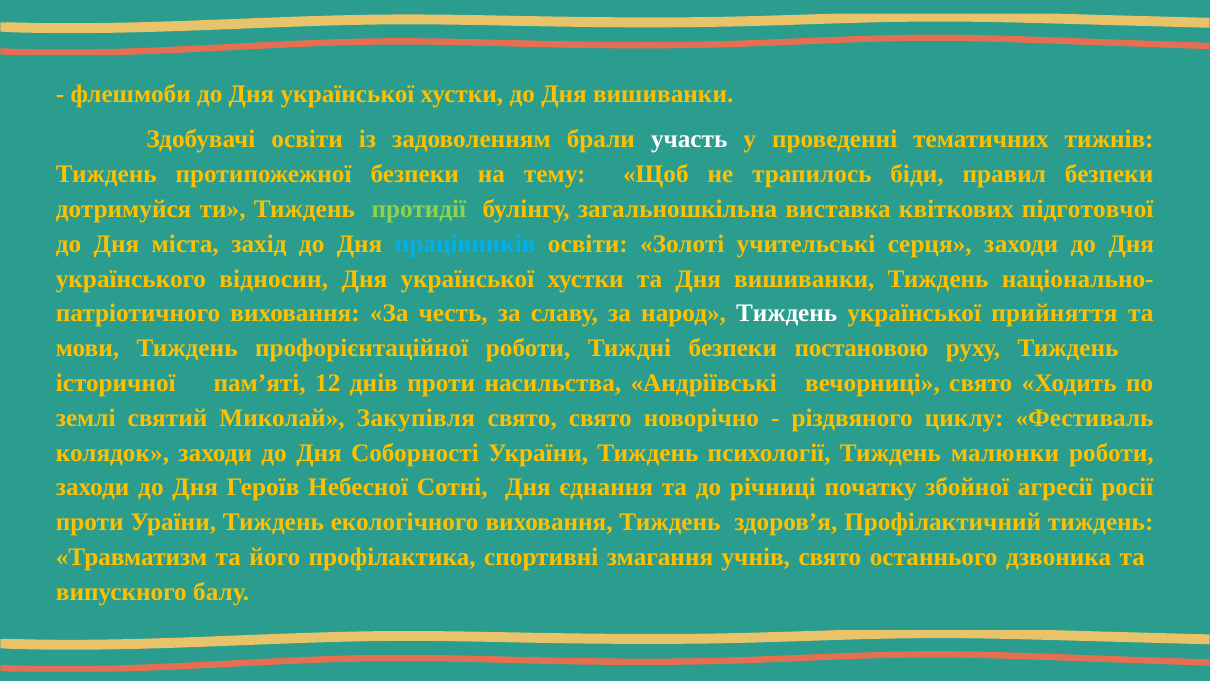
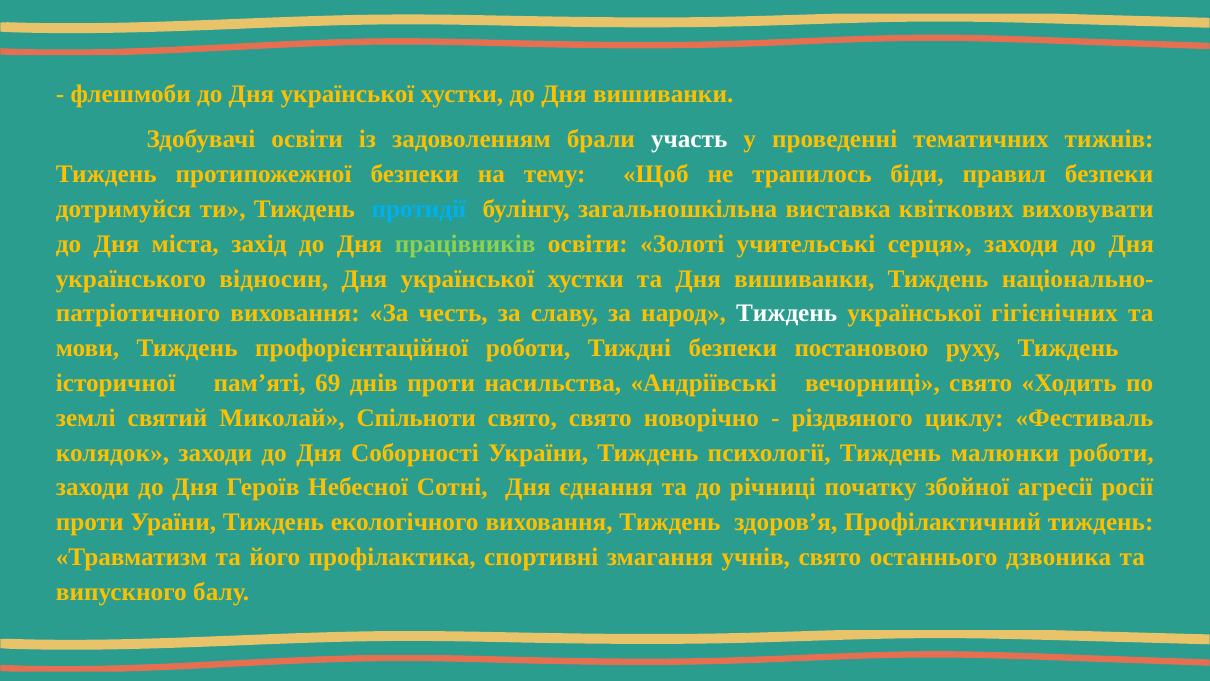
протидії colour: light green -> light blue (419, 209)
підготовчої: підготовчої -> виховувати (1088, 209)
працівників colour: light blue -> light green (465, 244)
прийняття: прийняття -> гігієнічних (1055, 313)
12: 12 -> 69 (328, 383)
Закупівля: Закупівля -> Спільноти (416, 418)
